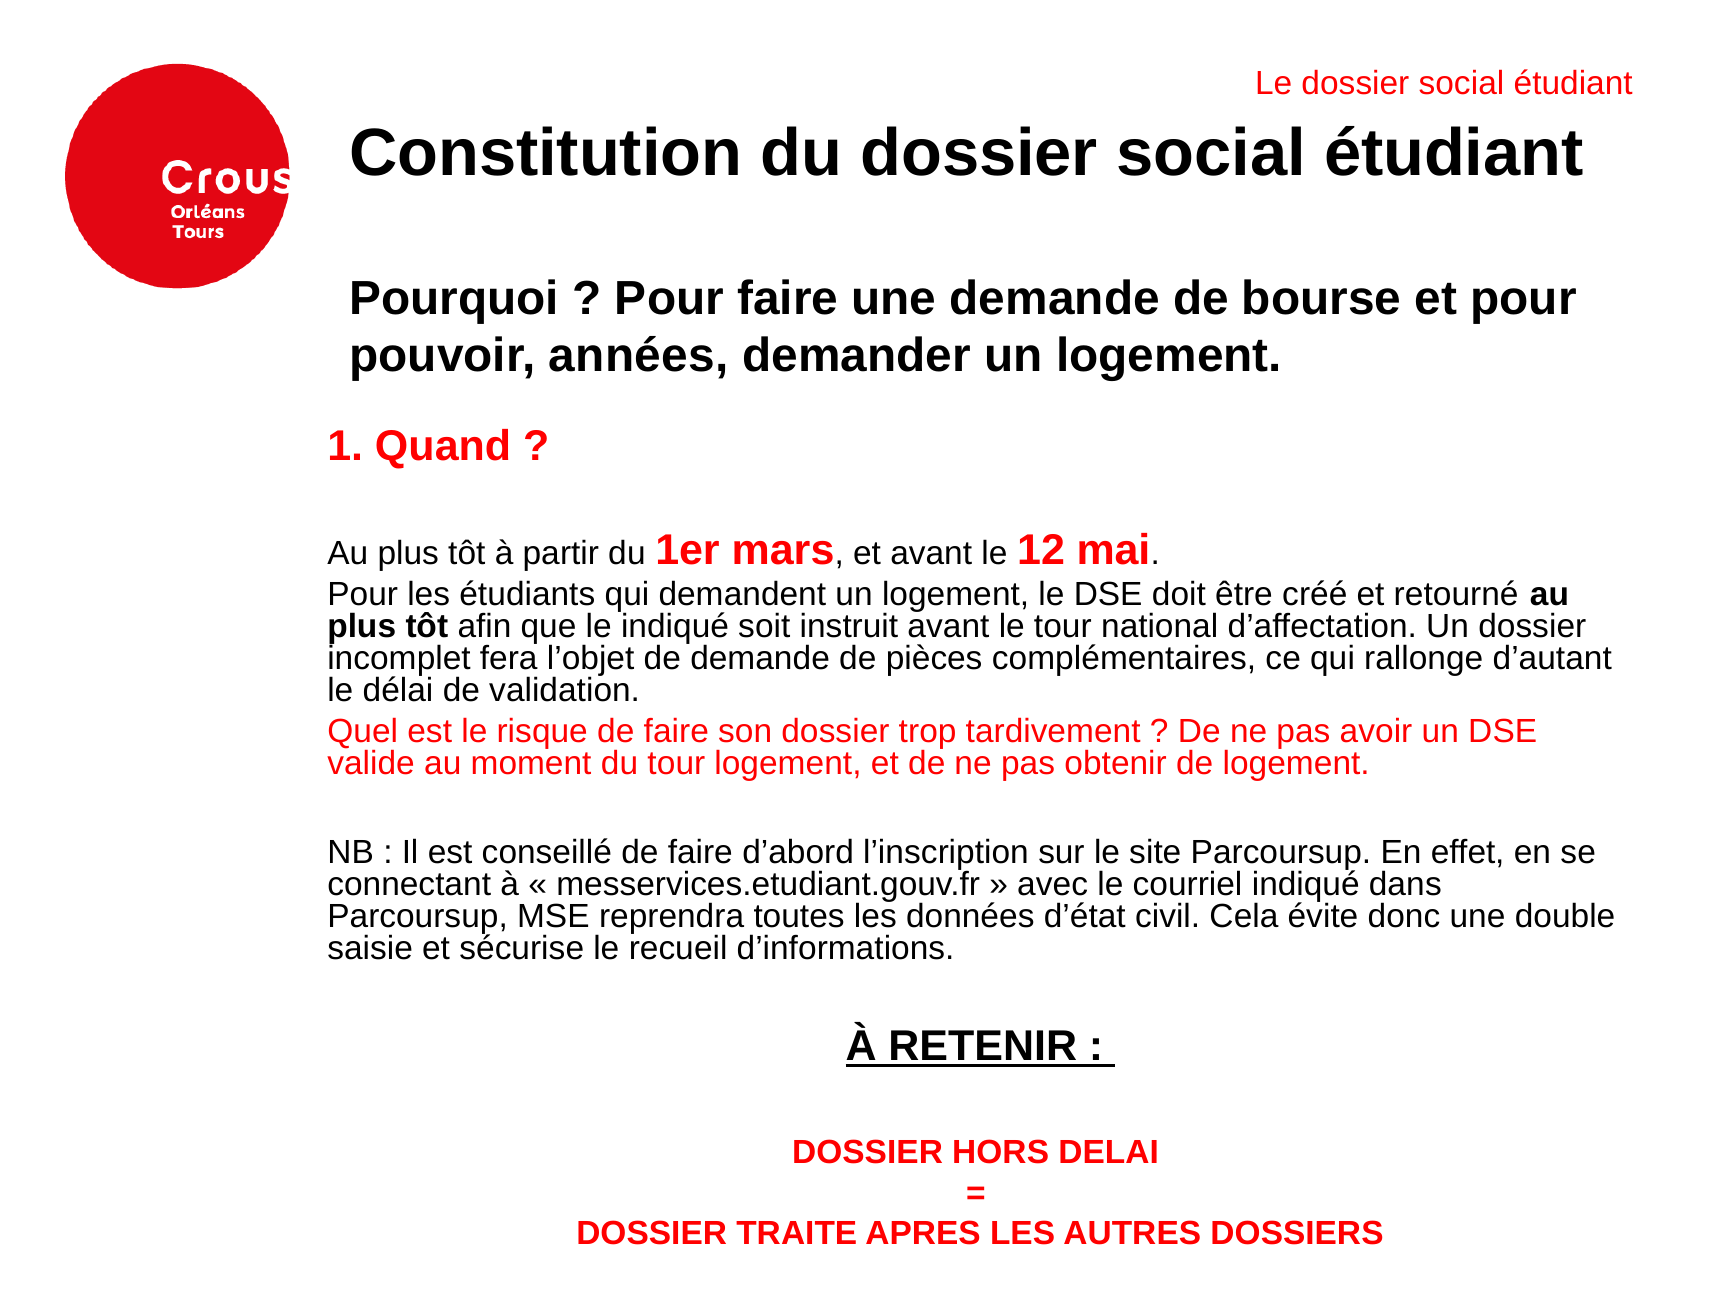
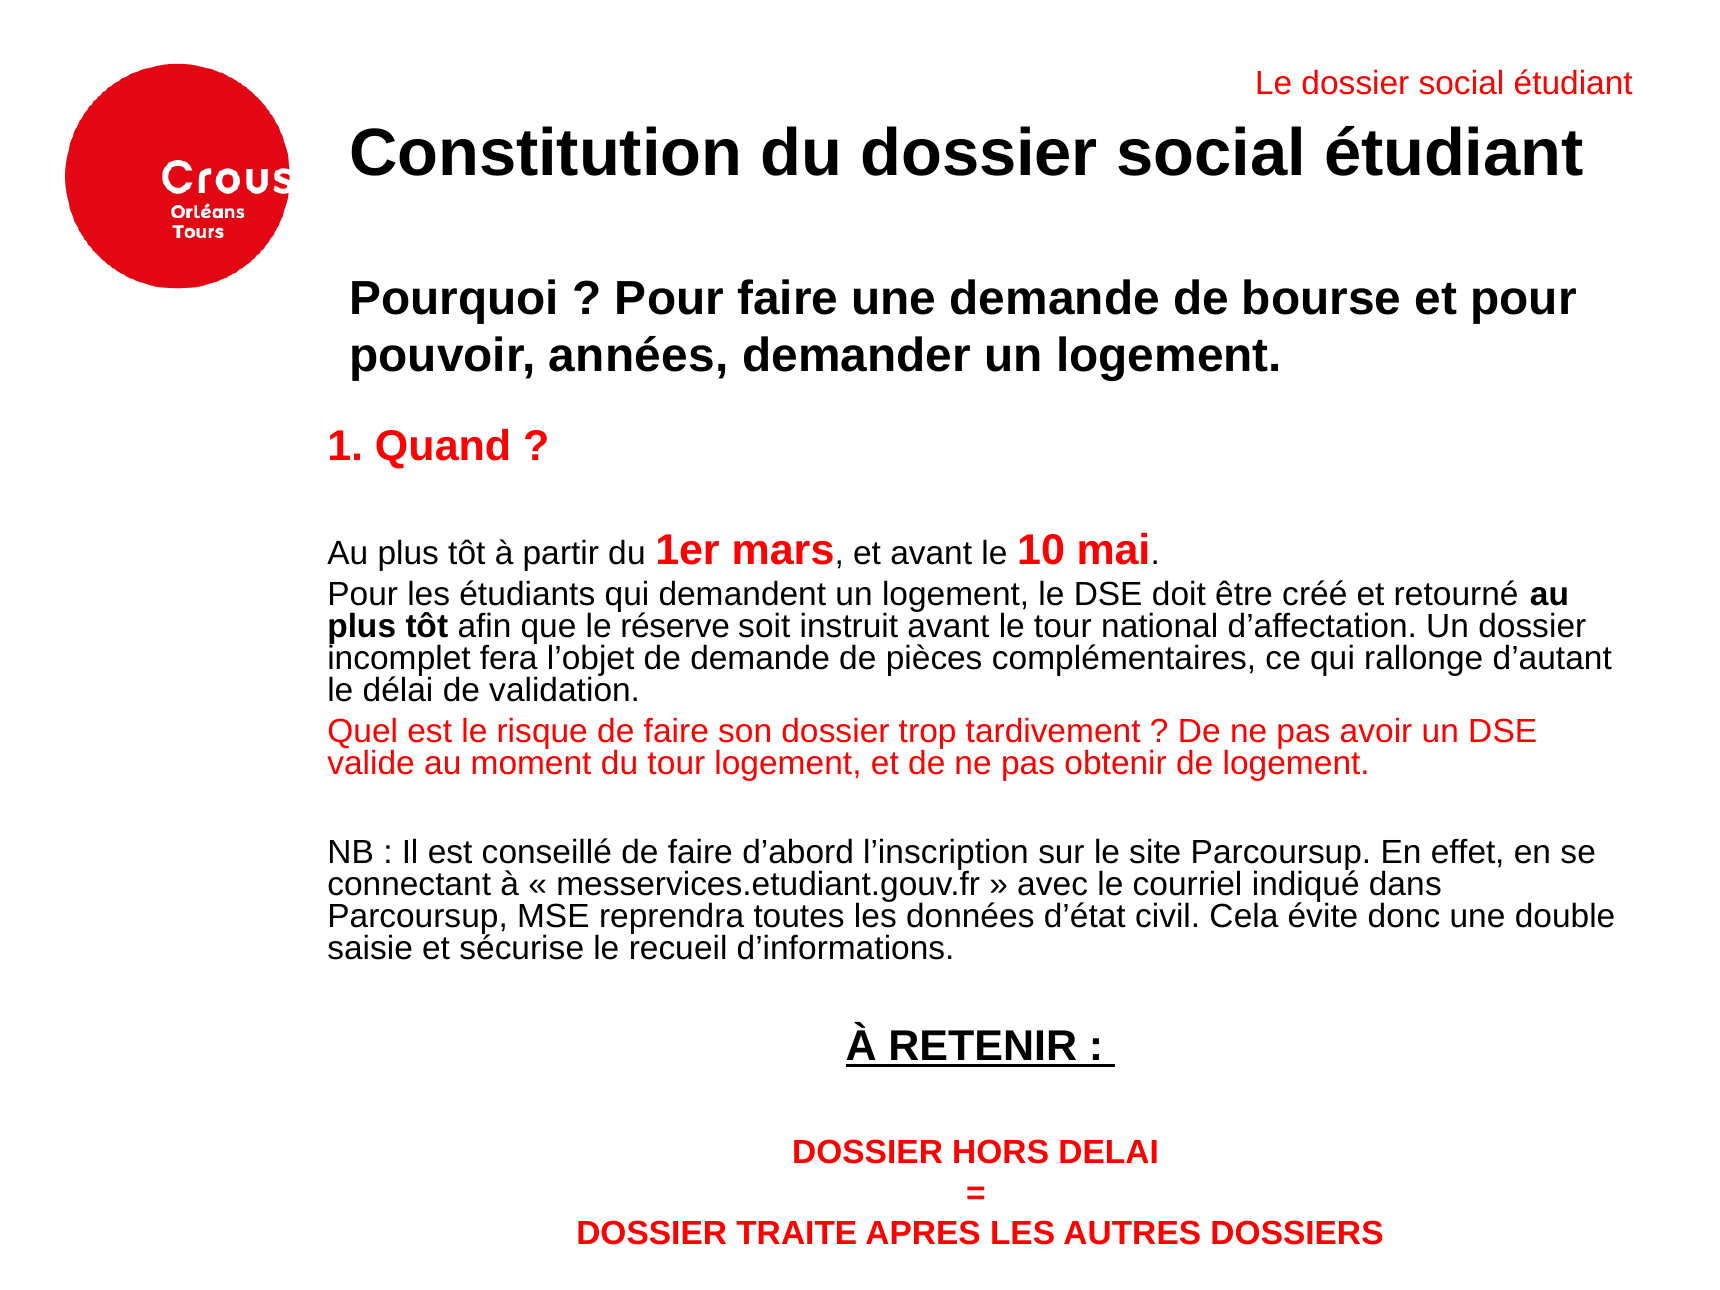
12: 12 -> 10 (1041, 551)
le indiqué: indiqué -> réserve (675, 627)
